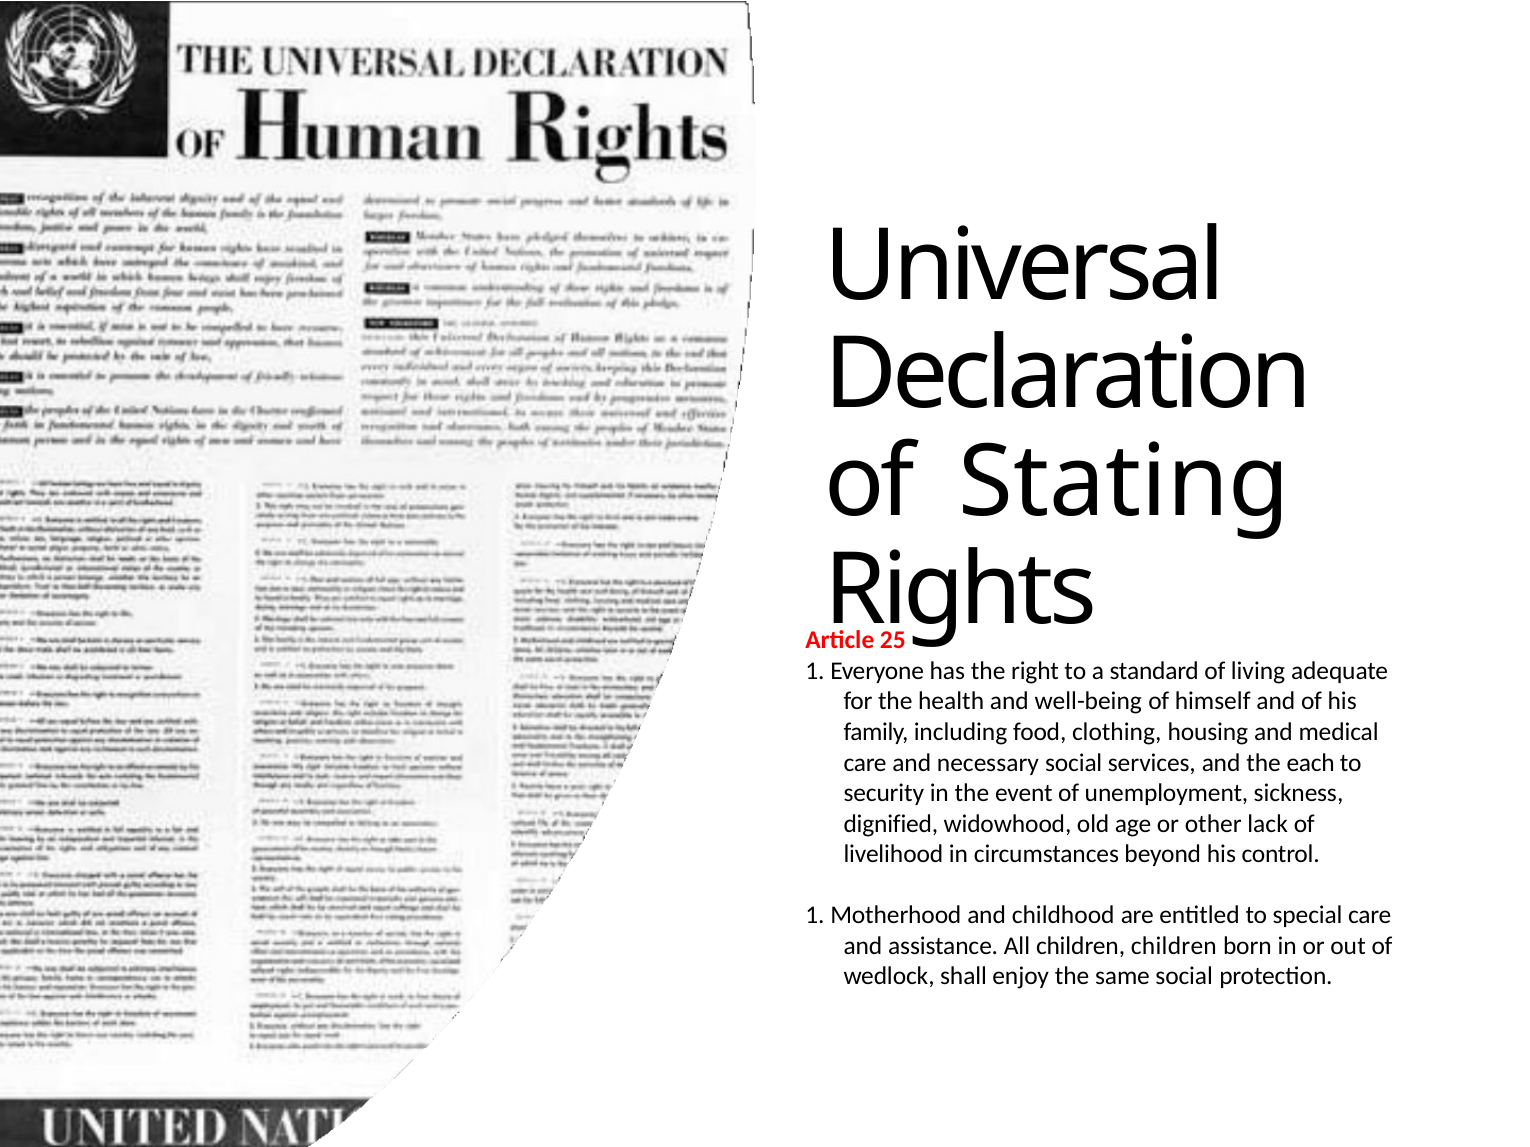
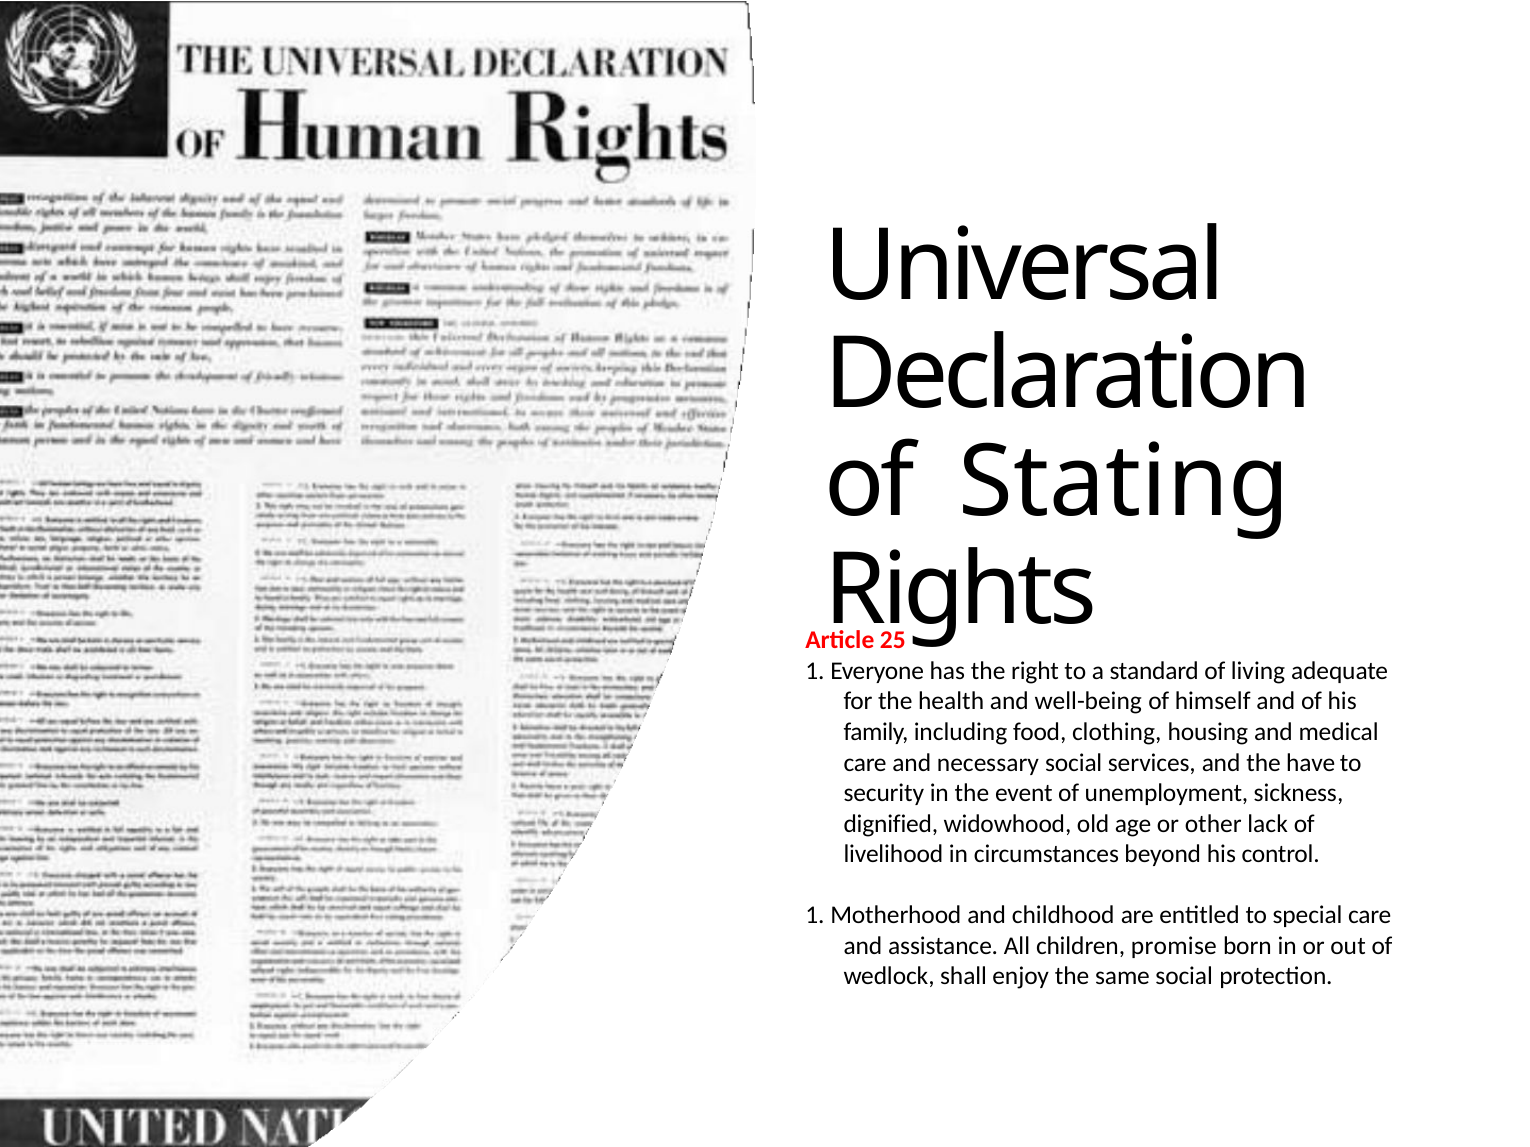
each: each -> have (1311, 763)
children children: children -> promise (1174, 946)
